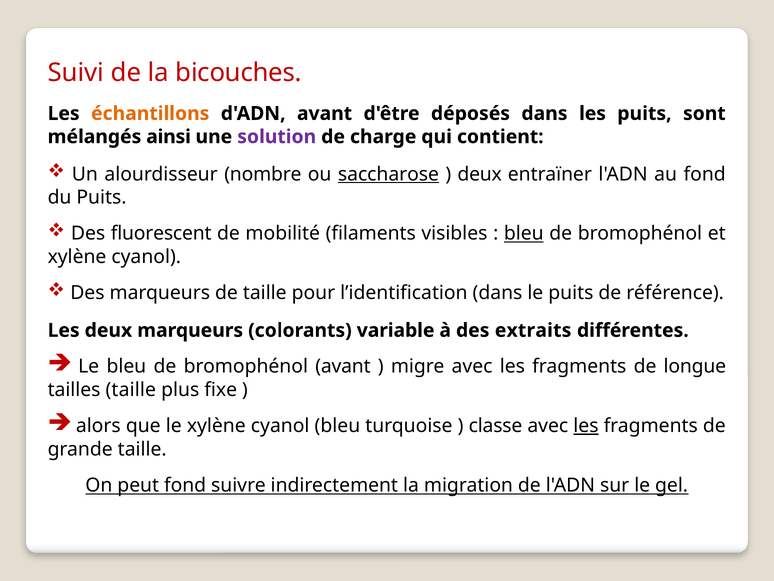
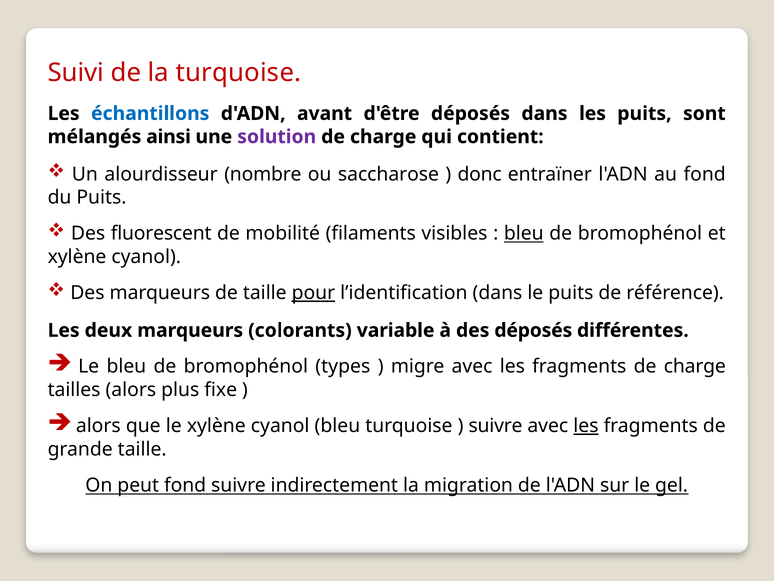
la bicouches: bicouches -> turquoise (238, 73)
échantillons colour: orange -> blue (150, 113)
saccharose underline: present -> none (388, 174)
deux: deux -> donc (480, 174)
pour underline: none -> present (313, 293)
des extraits: extraits -> déposés (533, 330)
bromophénol avant: avant -> types (343, 366)
fragments de longue: longue -> charge (695, 366)
tailles taille: taille -> alors (131, 389)
classe: classe -> suivre (496, 426)
